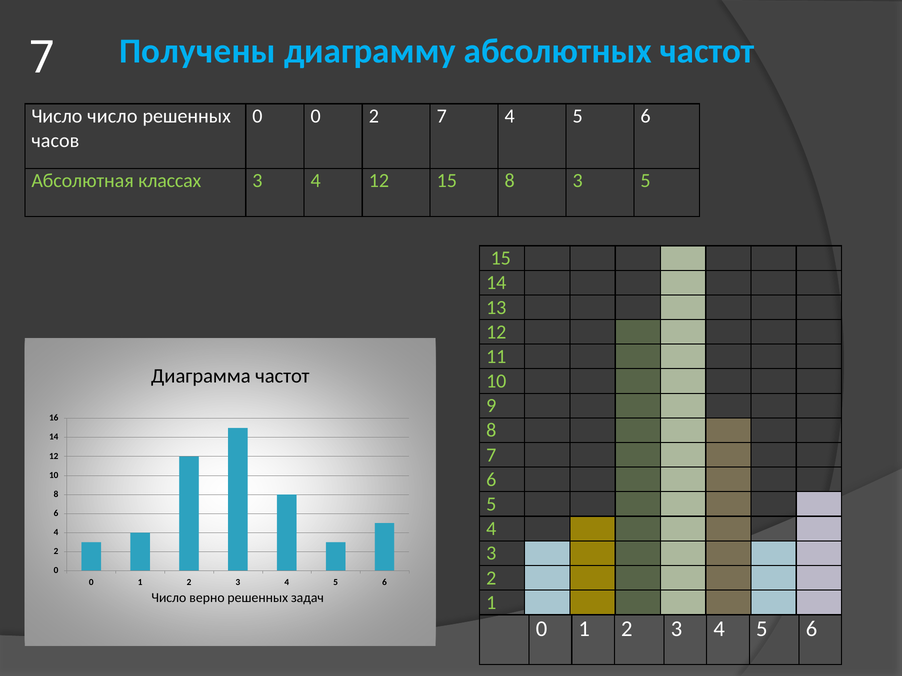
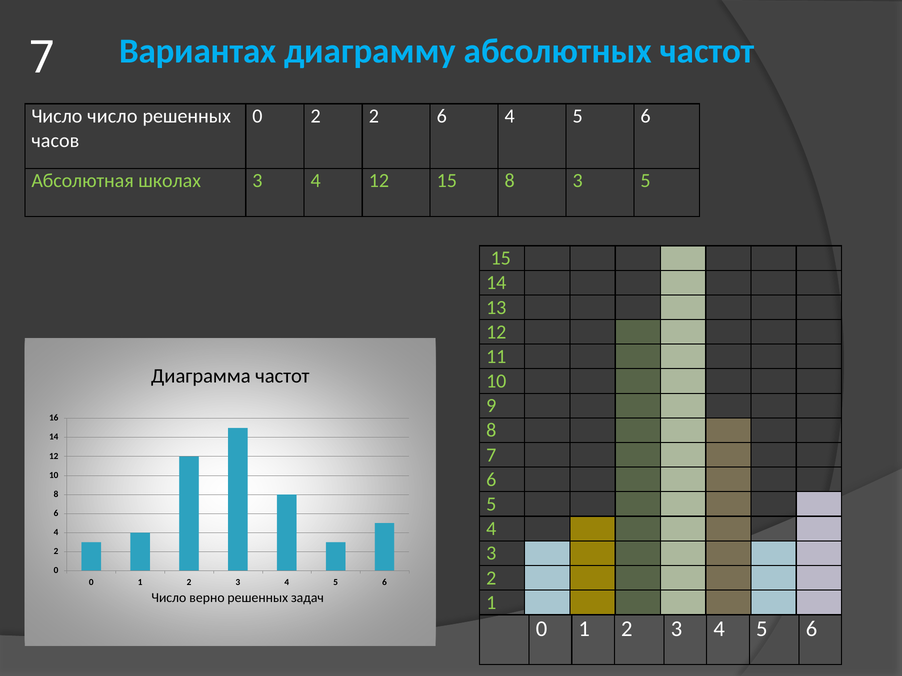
Получены: Получены -> Вариантах (198, 51)
0: 0 -> 2 (316, 116)
2 7: 7 -> 6 (442, 116)
классах: классах -> школах (170, 181)
